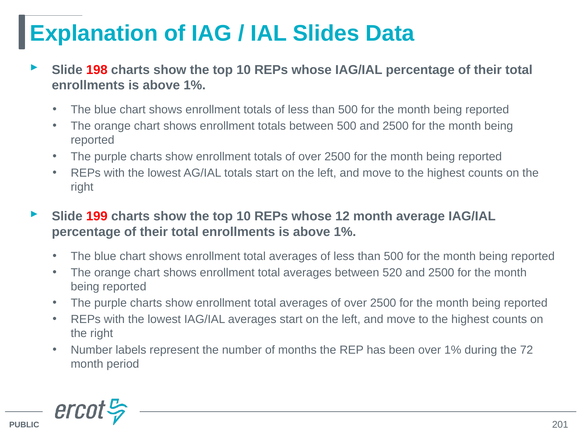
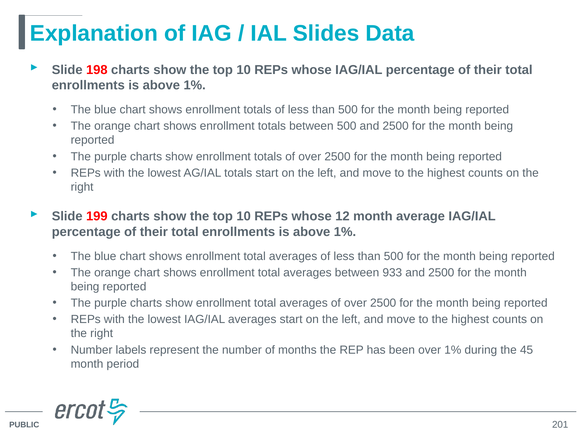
520: 520 -> 933 (392, 273)
72: 72 -> 45 (527, 350)
